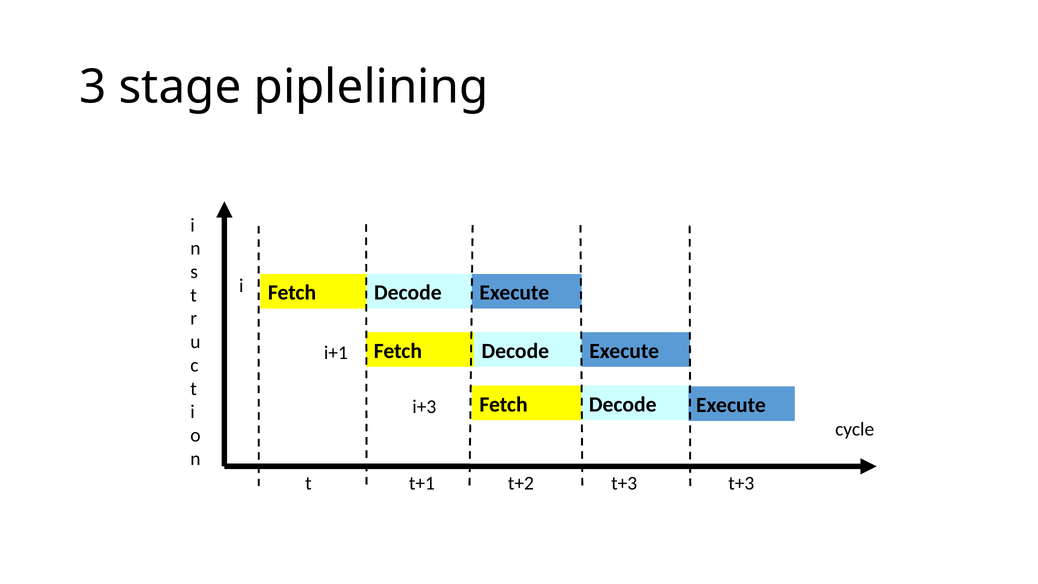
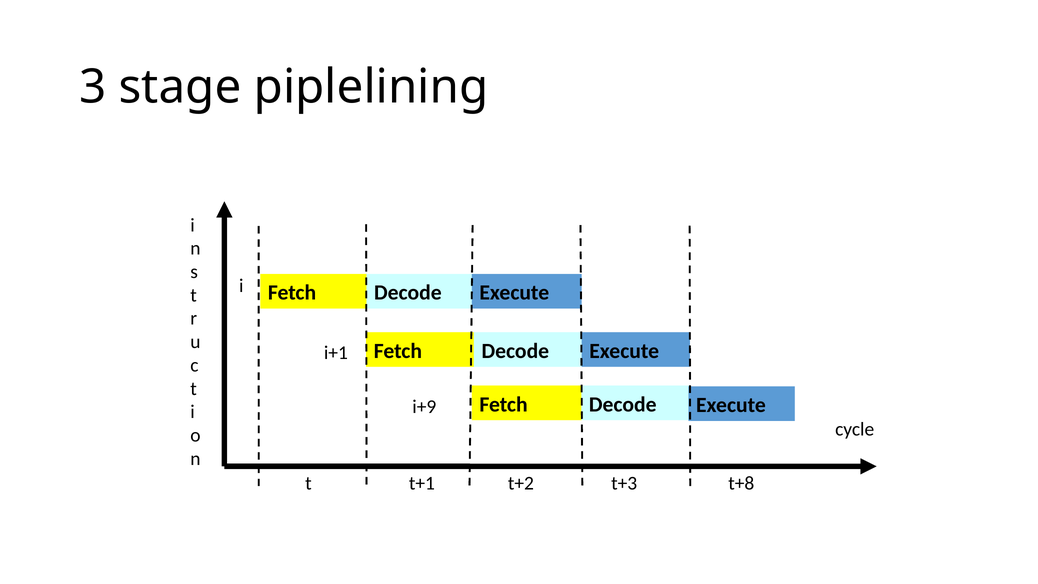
i+3: i+3 -> i+9 (424, 407)
t+3 t+3: t+3 -> t+8 (741, 483)
